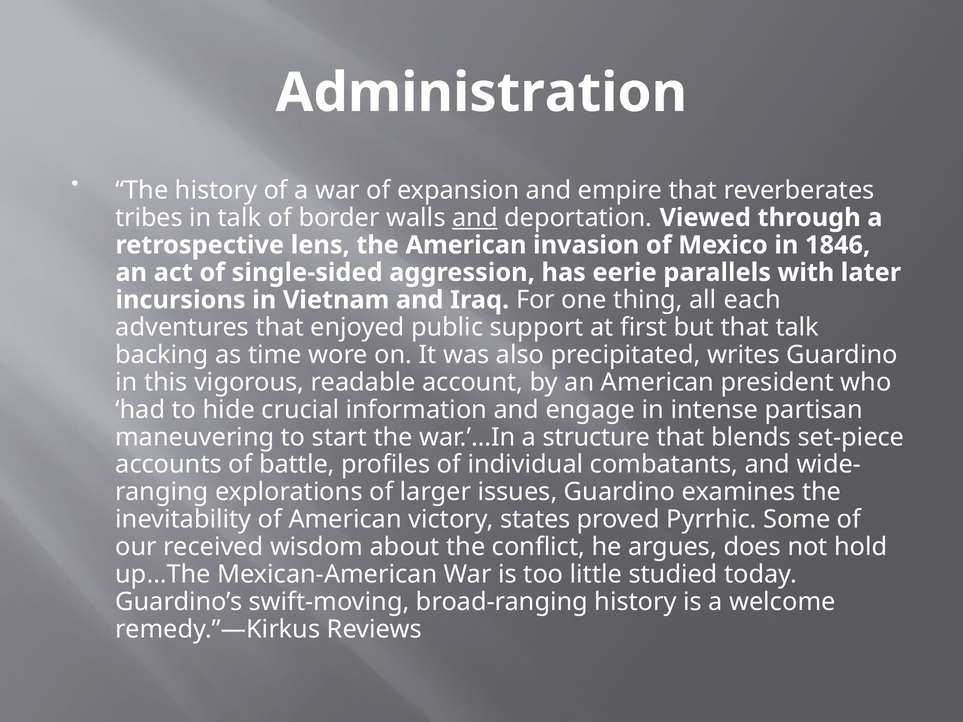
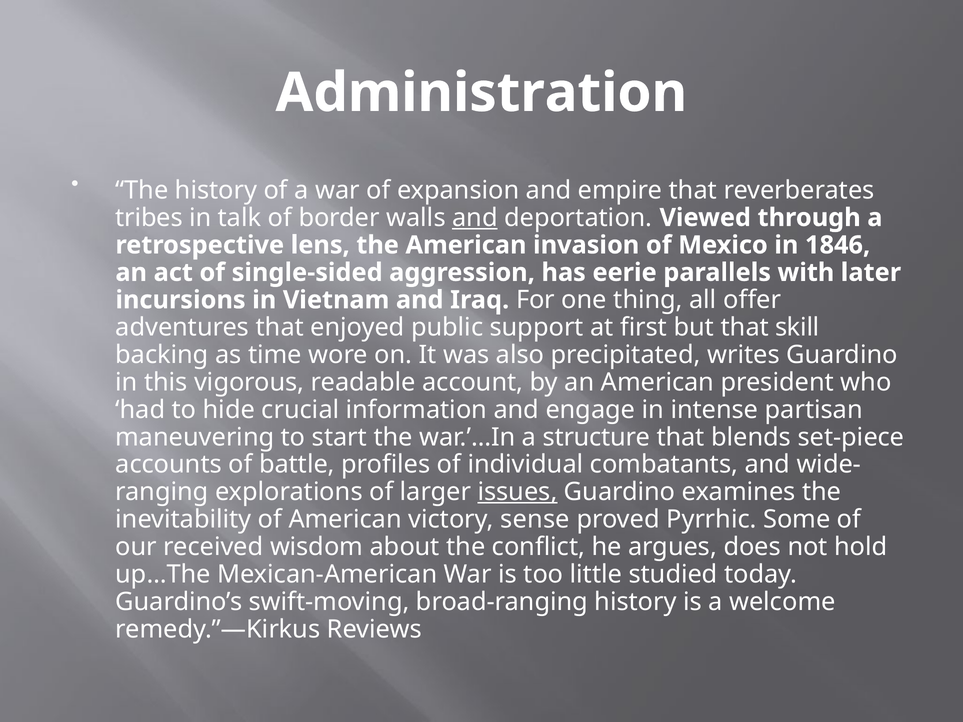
each: each -> offer (752, 300)
that talk: talk -> skill (797, 328)
issues underline: none -> present (518, 492)
states: states -> sense (535, 520)
